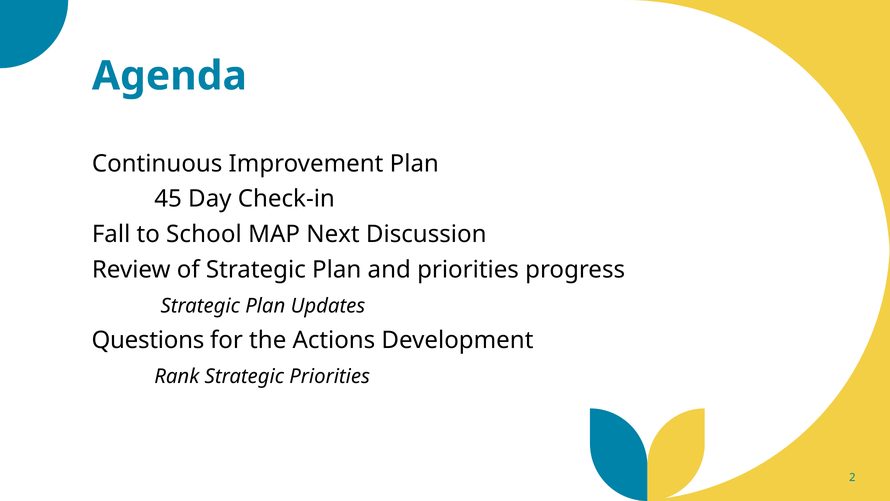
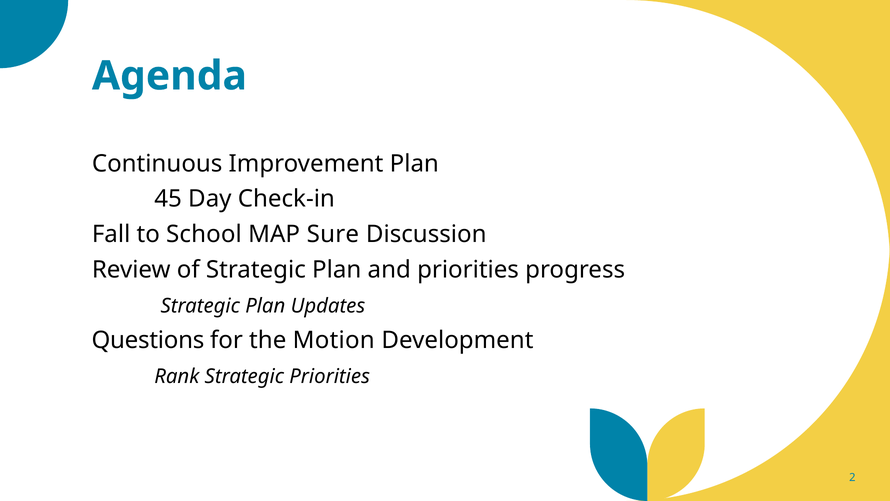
Next: Next -> Sure (333, 234)
Actions: Actions -> Motion (334, 340)
